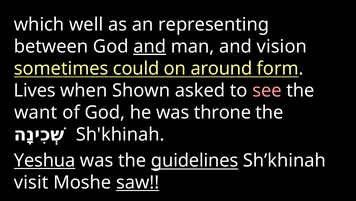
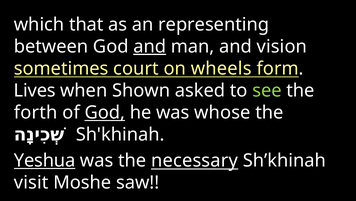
well: well -> that (86, 24)
could: could -> court (136, 68)
around: around -> wheels (221, 68)
see colour: pink -> light green (267, 90)
want: want -> forth (36, 112)
God underline: none -> present (105, 112)
throne: throne -> whose (222, 112)
guidelines: guidelines -> necessary (194, 160)
saw underline: present -> none (138, 182)
